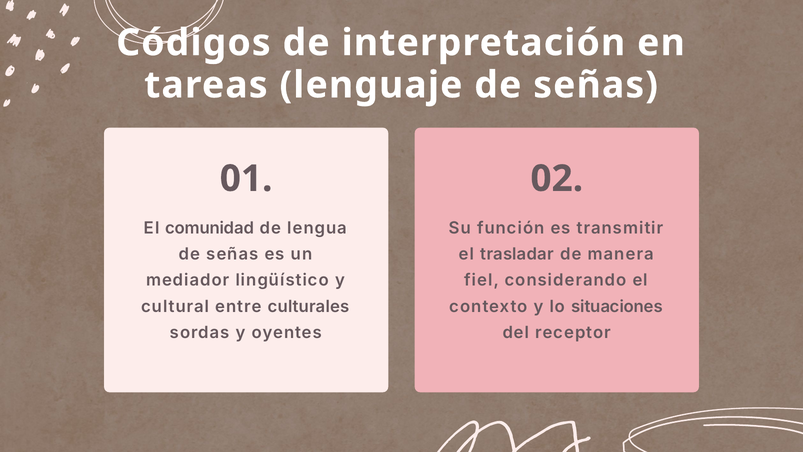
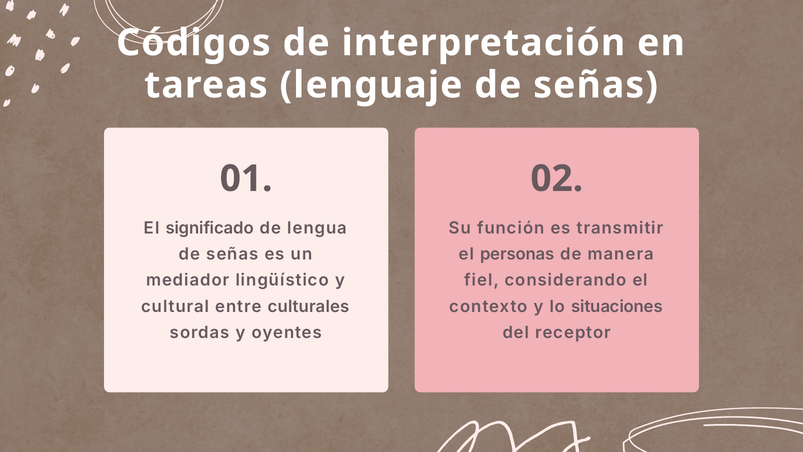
comunidad: comunidad -> significado (210, 228)
trasladar: trasladar -> personas (517, 254)
